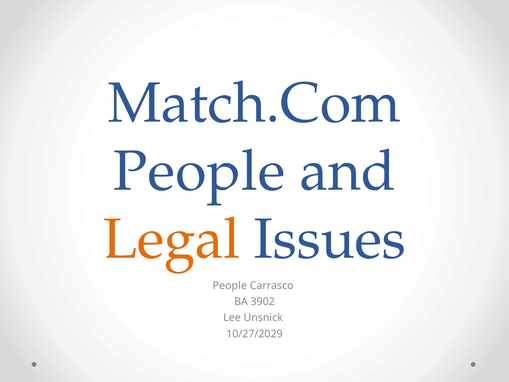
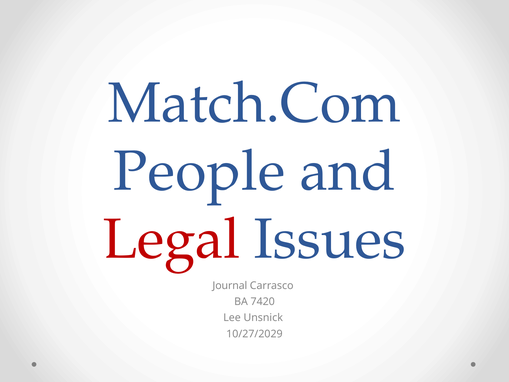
Legal colour: orange -> red (171, 239)
People: People -> Journal (230, 285)
3902: 3902 -> 7420 (263, 301)
